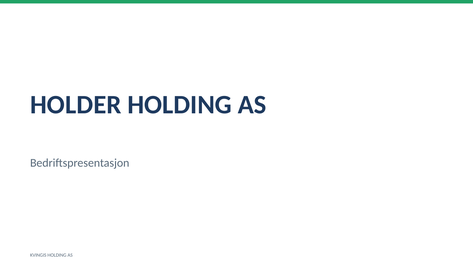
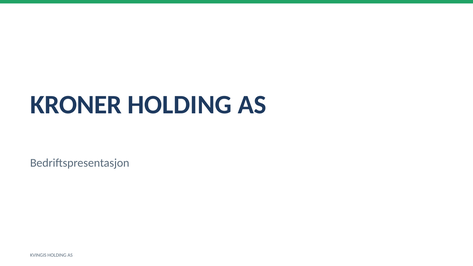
HOLDER: HOLDER -> KRONER (76, 105)
